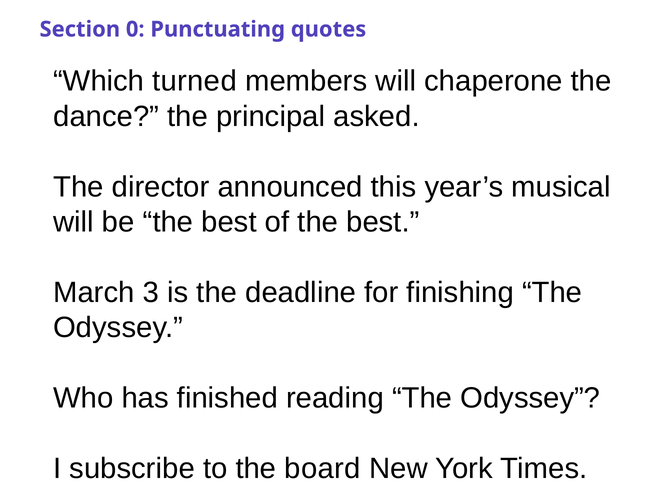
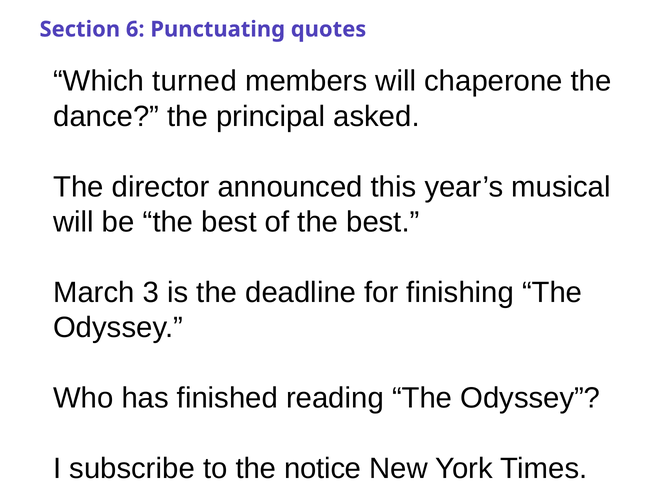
0: 0 -> 6 (135, 29)
board: board -> notice (323, 468)
